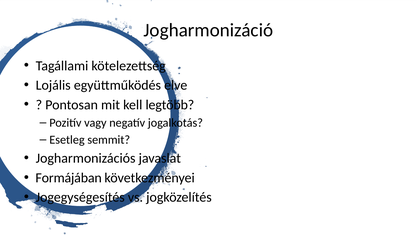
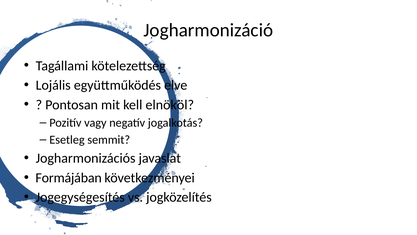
legtöbb: legtöbb -> elnököl (170, 105)
